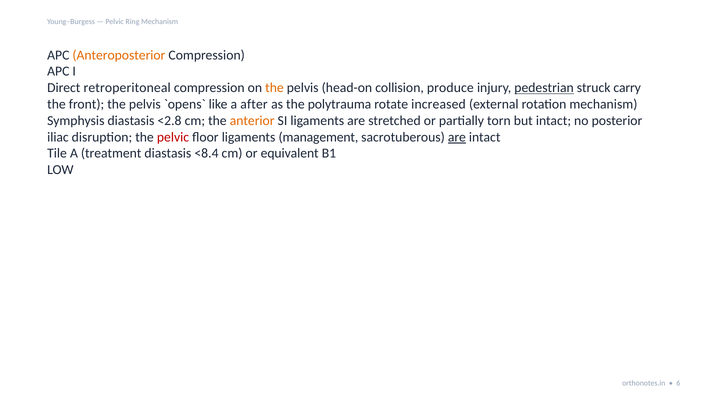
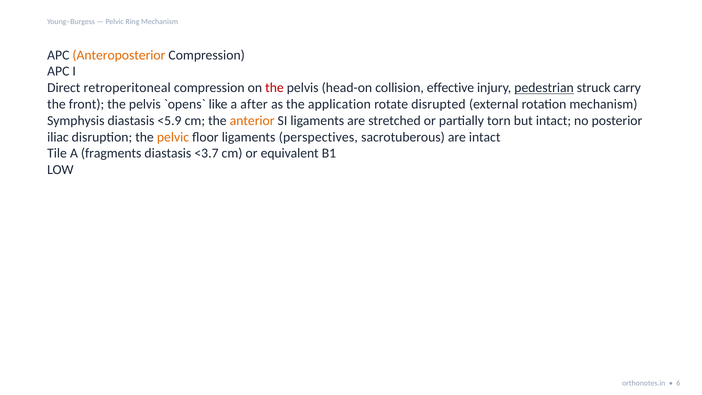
the colour: orange -> red (274, 88)
produce: produce -> effective (450, 88)
polytrauma: polytrauma -> application (339, 104)
increased: increased -> disrupted (438, 104)
<2.8: <2.8 -> <5.9 (169, 121)
pelvic colour: red -> orange (173, 137)
management: management -> perspectives (318, 137)
are underline: present -> none (457, 137)
treatment: treatment -> fragments (111, 153)
<8.4: <8.4 -> <3.7 (206, 153)
